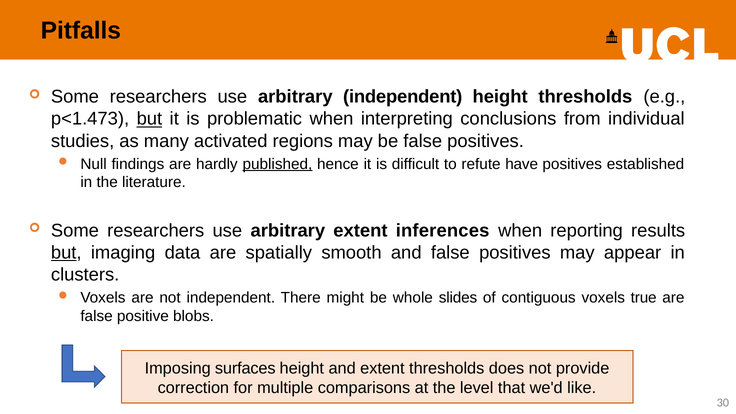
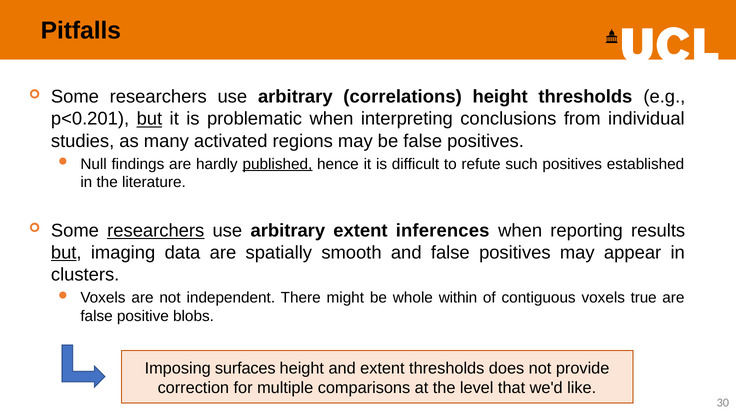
arbitrary independent: independent -> correlations (403, 97)
p<1.473: p<1.473 -> p<0.201 (90, 119)
have: have -> such (522, 164)
researchers underline: none -> present (156, 231)
slides: slides -> within (458, 298)
